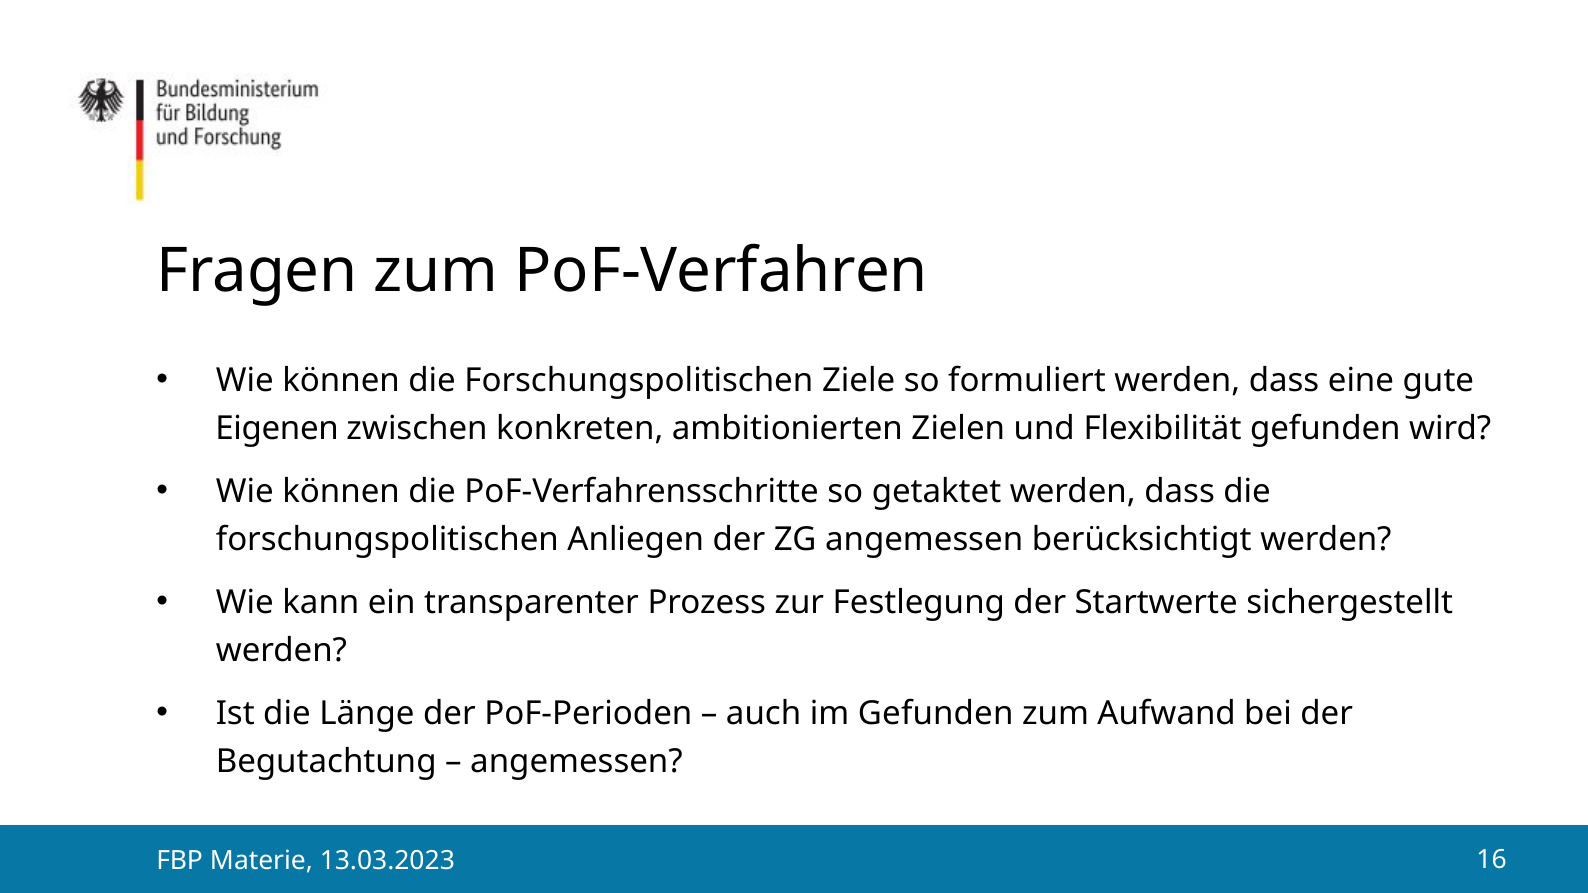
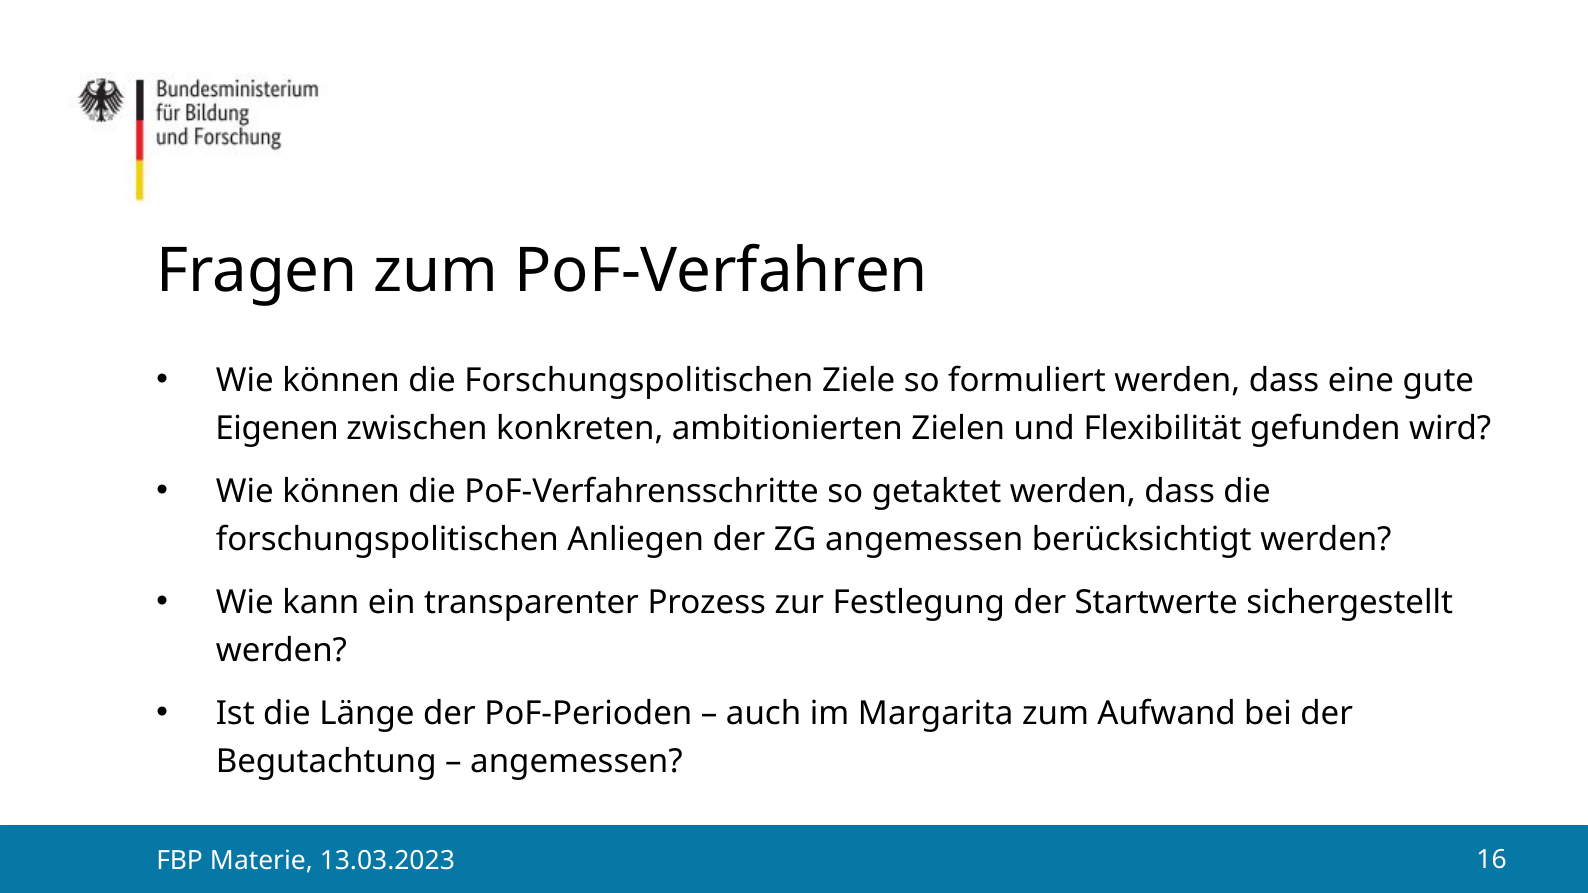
im Gefunden: Gefunden -> Margarita (936, 714)
